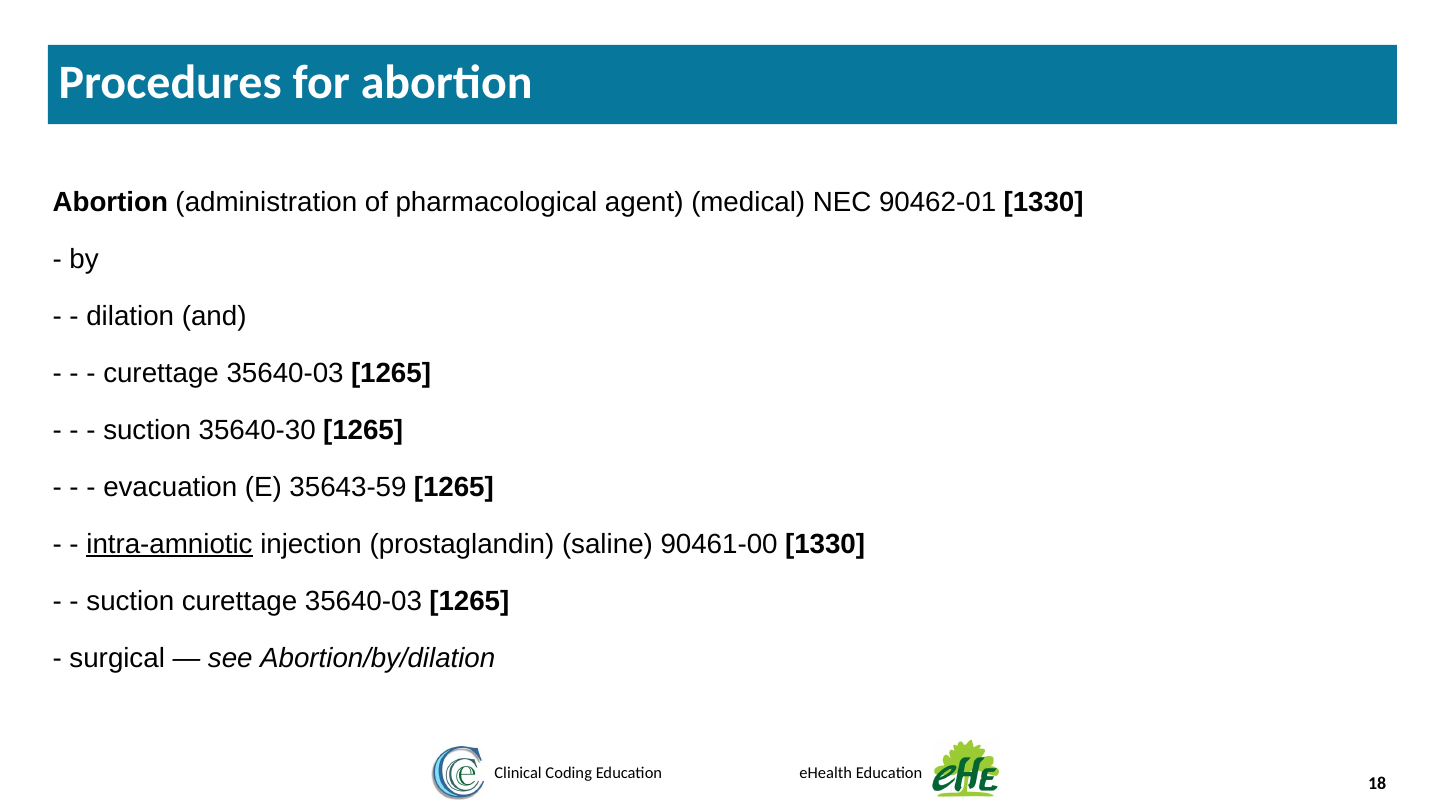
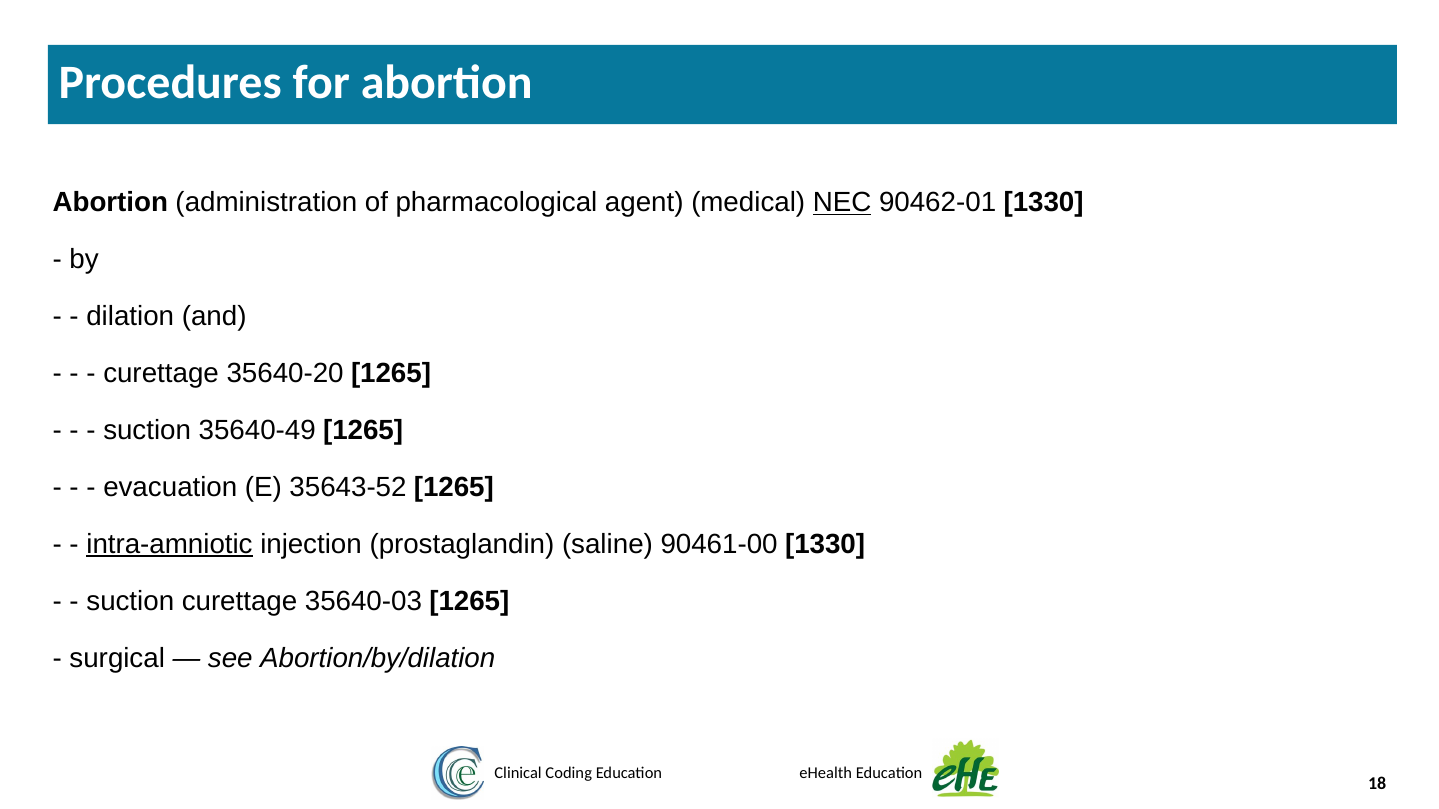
NEC underline: none -> present (842, 203)
35640-03: 35640-03 -> 35640-20 (285, 374)
35640-30: 35640-30 -> 35640-49 (257, 431)
35643-59: 35643-59 -> 35643-52 (348, 487)
